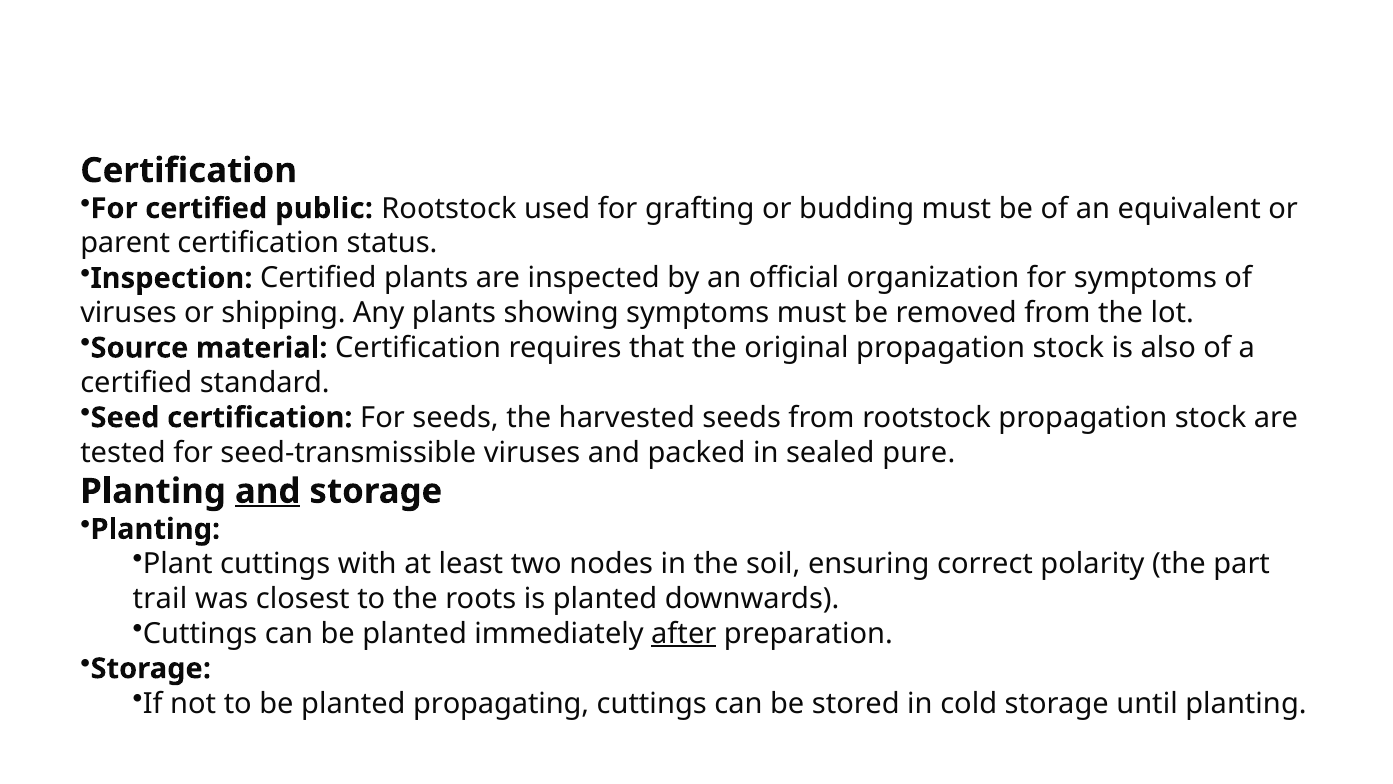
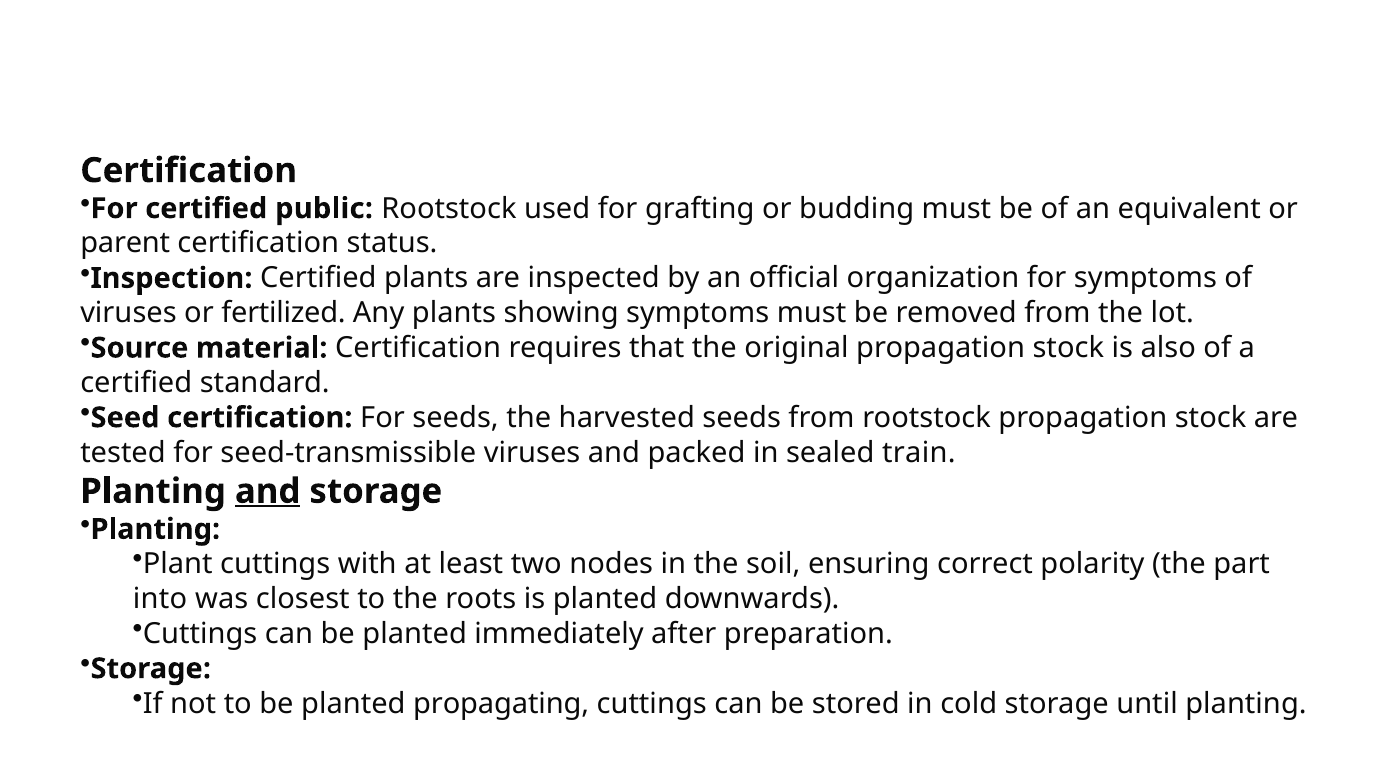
shipping: shipping -> fertilized (284, 313)
pure: pure -> train (919, 452)
trail: trail -> into (160, 599)
after underline: present -> none (684, 633)
